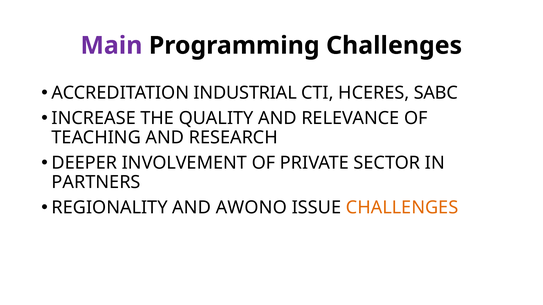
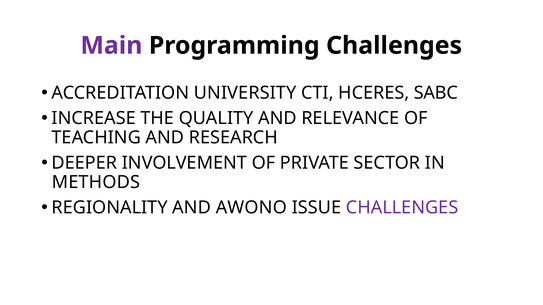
INDUSTRIAL: INDUSTRIAL -> UNIVERSITY (245, 93)
PARTNERS: PARTNERS -> METHODS (96, 183)
CHALLENGES colour: orange -> purple (402, 208)
